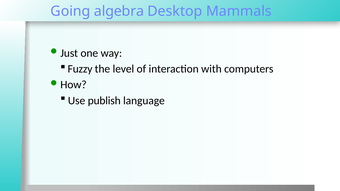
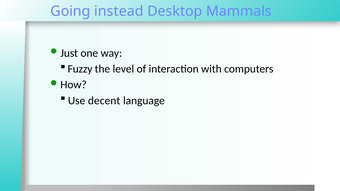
algebra: algebra -> instead (119, 11)
publish: publish -> decent (104, 101)
